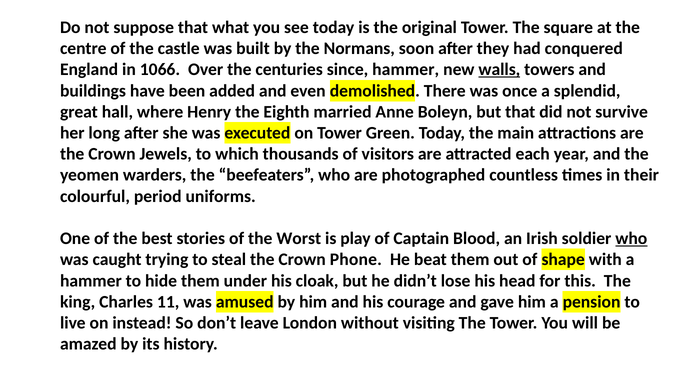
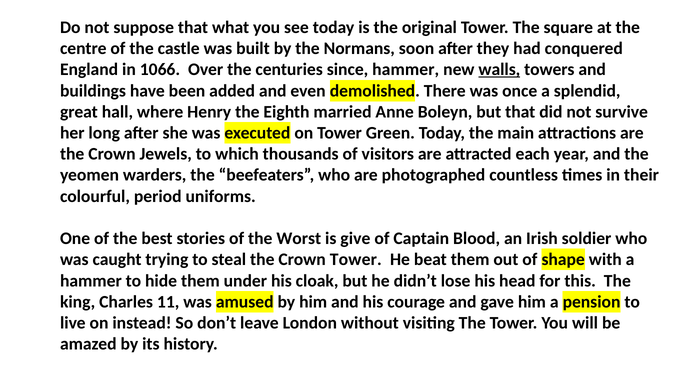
play: play -> give (355, 239)
who underline: present -> none (631, 239)
Crown Phone: Phone -> Tower (356, 260)
